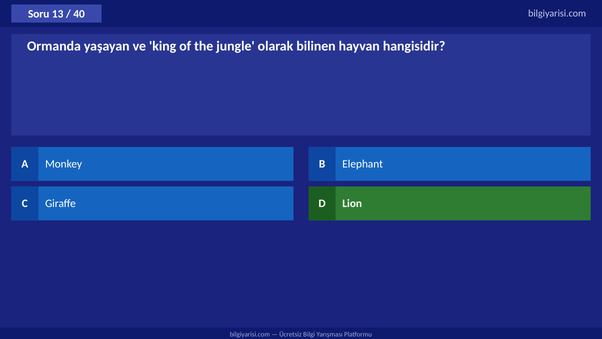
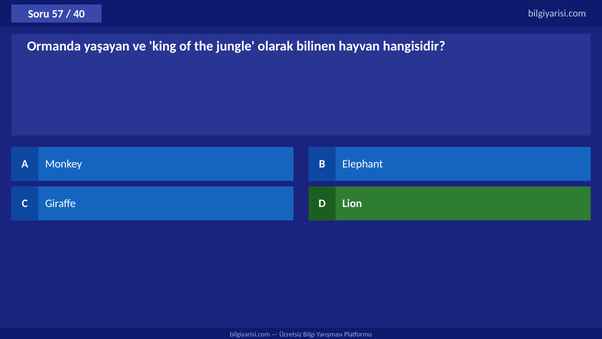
13: 13 -> 57 (58, 14)
